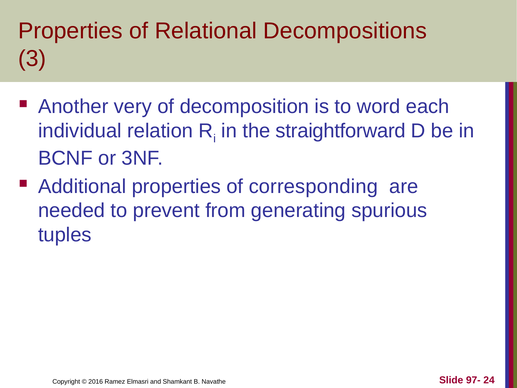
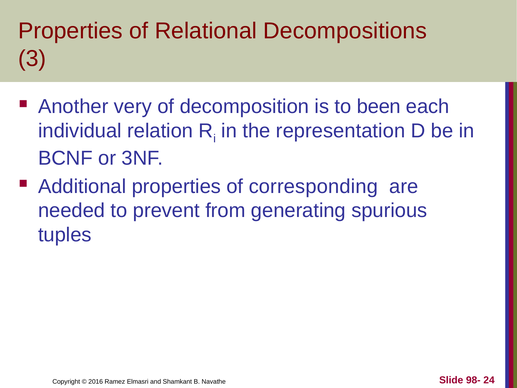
word: word -> been (379, 107)
straightforward: straightforward -> representation (341, 131)
97-: 97- -> 98- (473, 380)
